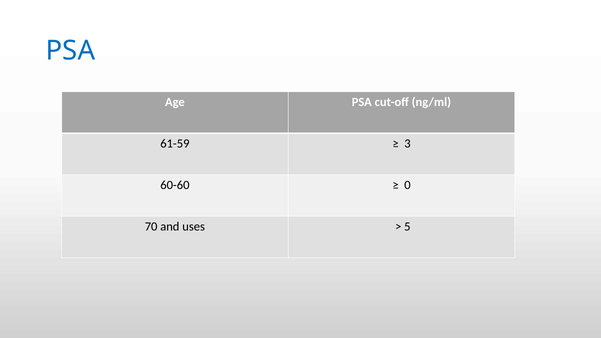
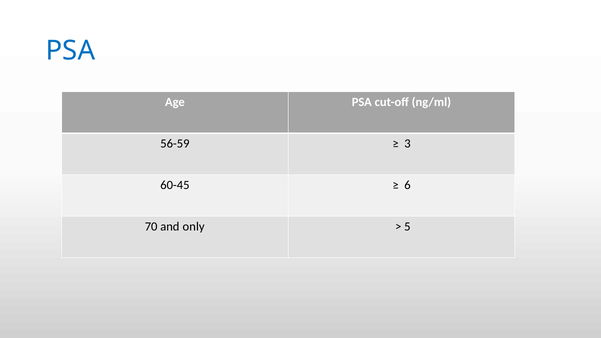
61-59: 61-59 -> 56-59 (175, 143)
60-60: 60-60 -> 60-45 (175, 185)
0: 0 -> 6 (407, 185)
uses: uses -> only (194, 226)
